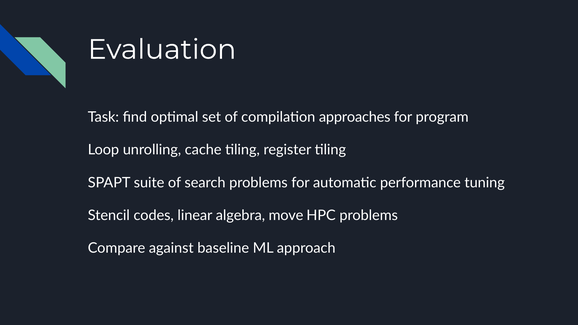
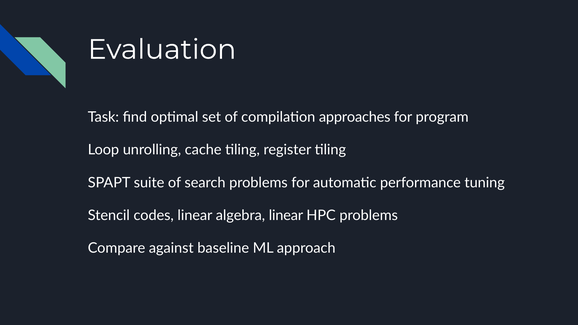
algebra move: move -> linear (286, 215)
